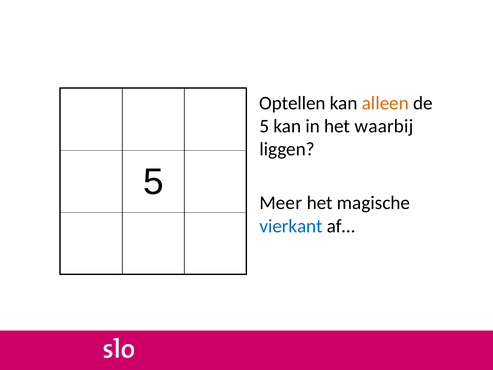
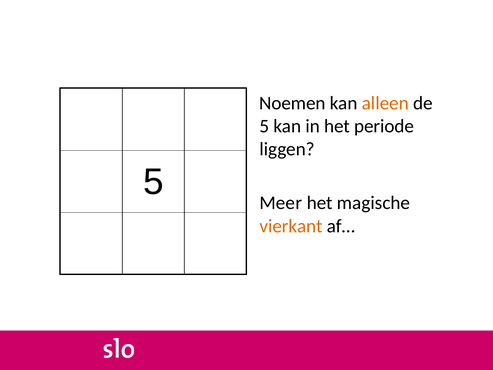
Optellen: Optellen -> Noemen (292, 103)
waarbij: waarbij -> periode (384, 126)
vierkant colour: blue -> orange (291, 226)
